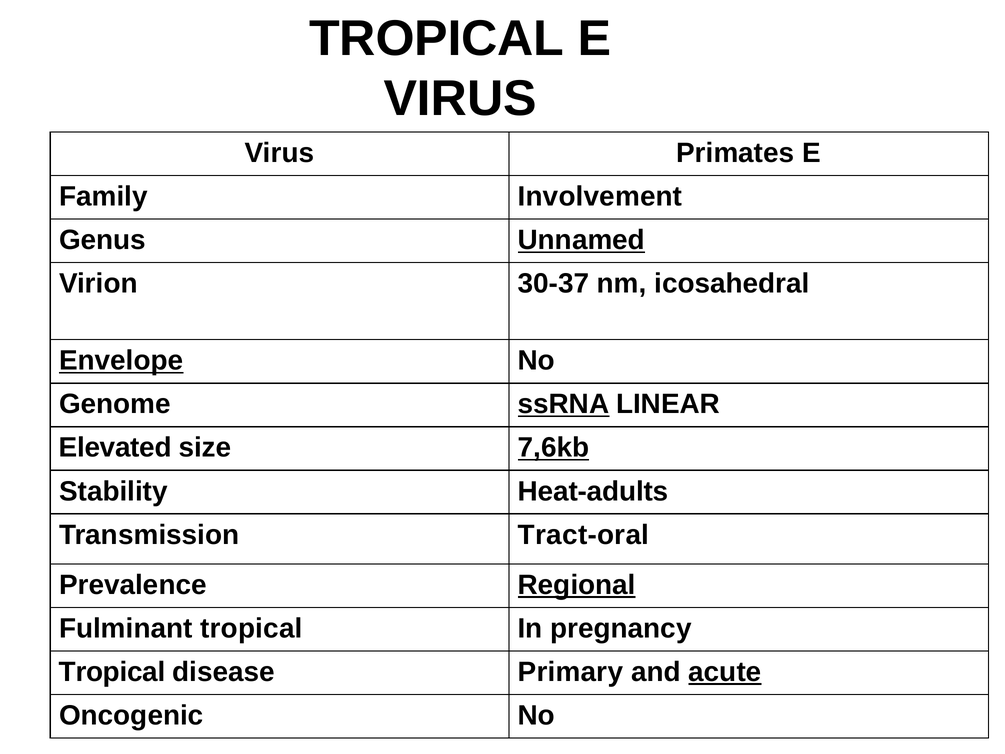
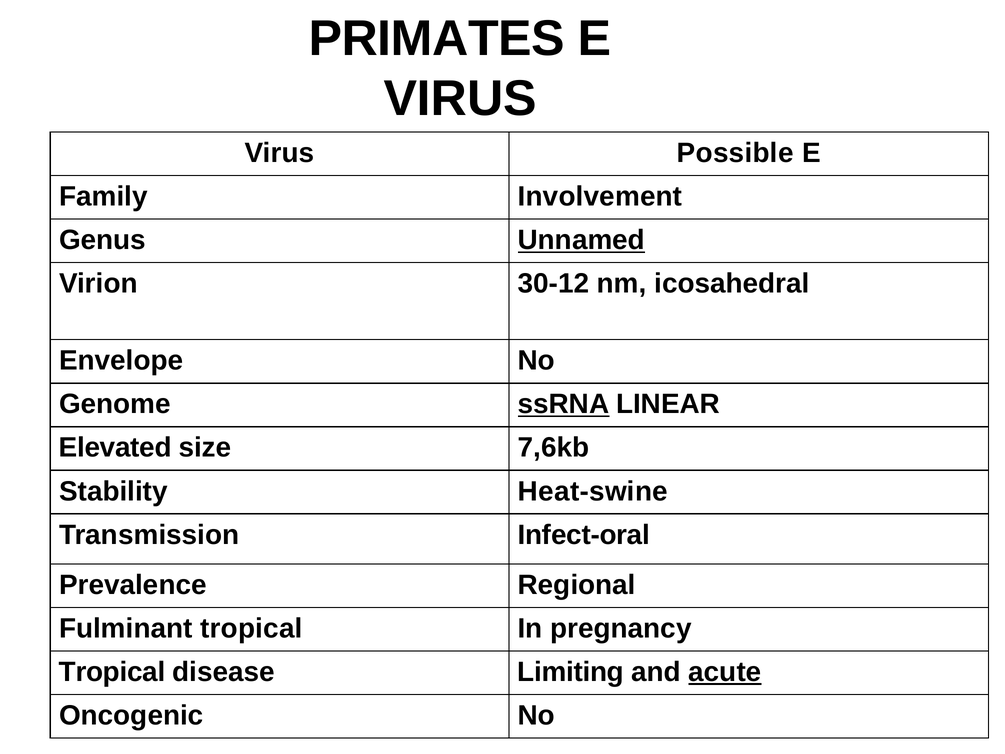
TROPICAL: TROPICAL -> PRIMATES (437, 39)
Primates: Primates -> Possible (735, 153)
30-37: 30-37 -> 30-12 (553, 284)
Envelope underline: present -> none (121, 361)
7,6kb underline: present -> none (553, 448)
Heat-adults: Heat-adults -> Heat-swine (593, 491)
Tract-oral: Tract-oral -> Infect-oral (584, 535)
Regional underline: present -> none (577, 585)
Primary: Primary -> Limiting (571, 672)
